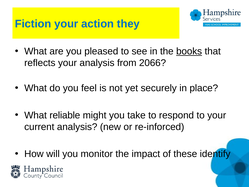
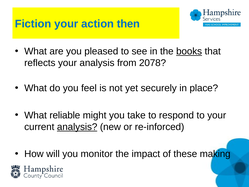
they: they -> then (128, 24)
2066: 2066 -> 2078 (153, 63)
analysis underline: none -> present (77, 127)
identify: identify -> making (215, 154)
